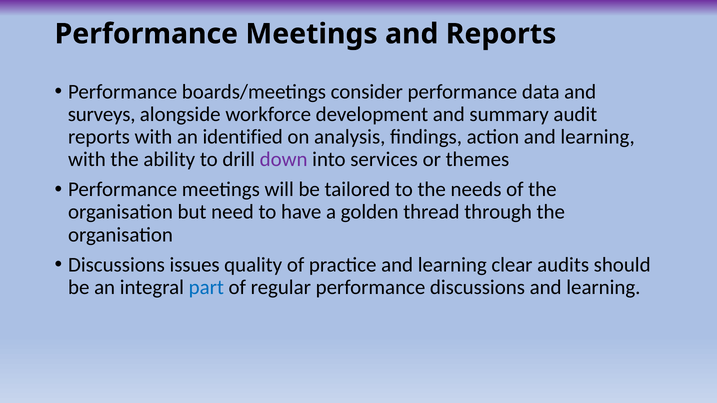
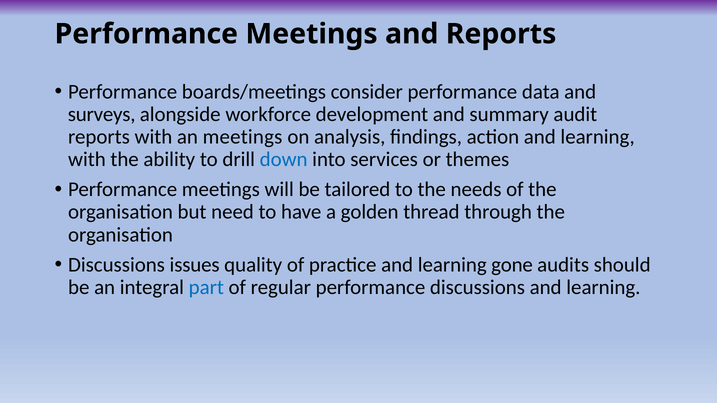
an identified: identified -> meetings (243, 137)
down colour: purple -> blue (284, 160)
clear: clear -> gone (512, 265)
